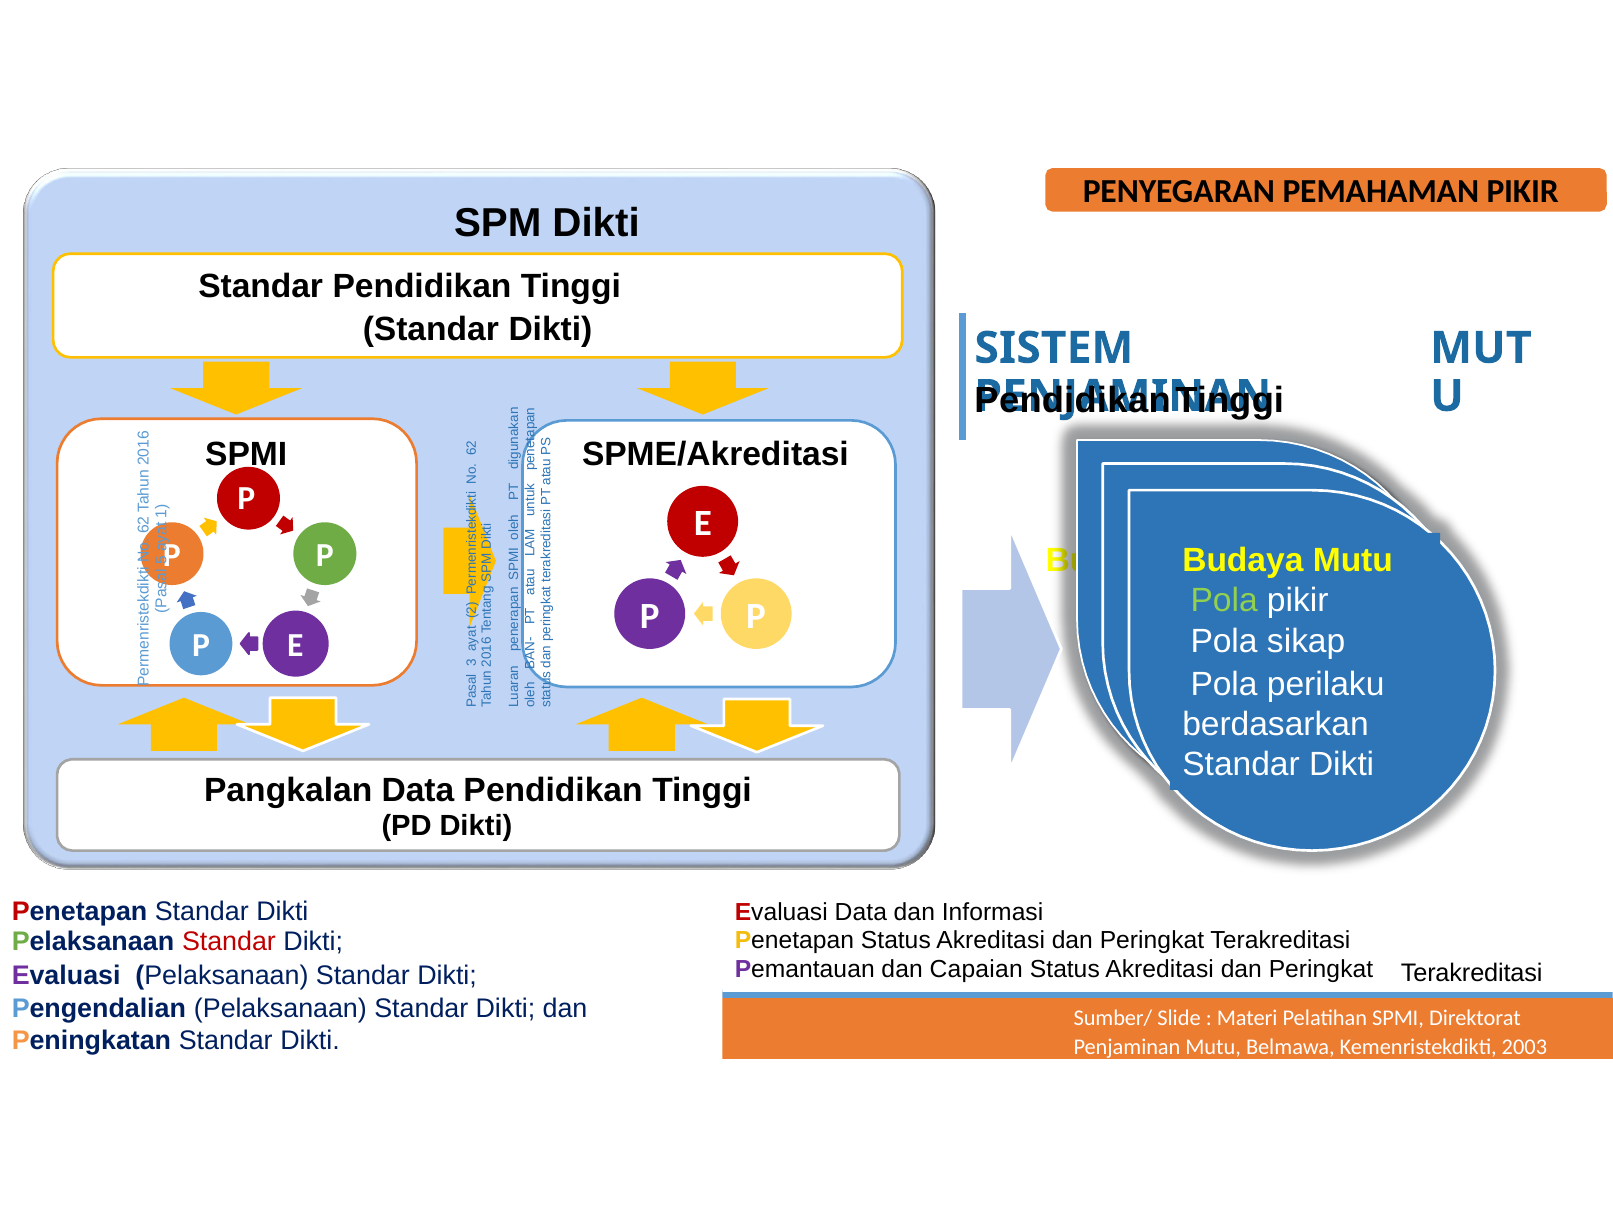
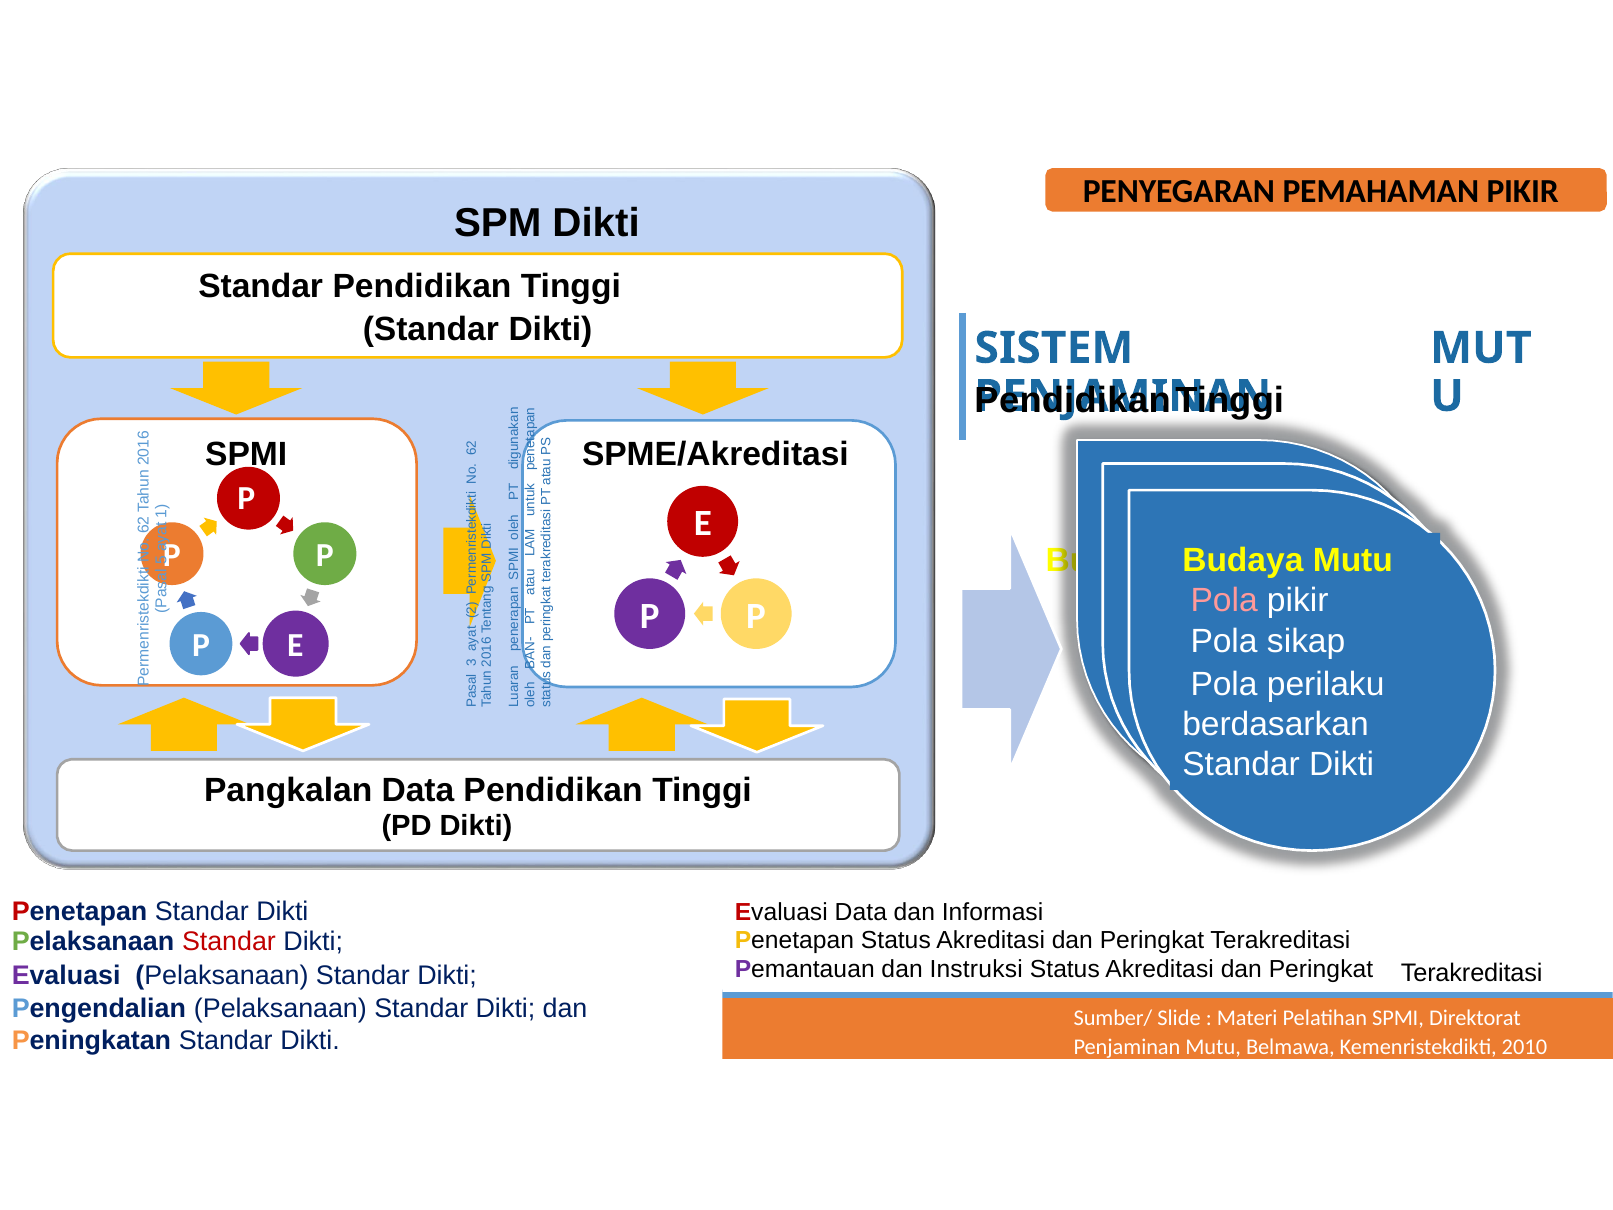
Pola colour: light green -> pink (1224, 601)
Capaian: Capaian -> Instruksi (976, 970)
2003: 2003 -> 2010 (1524, 1047)
